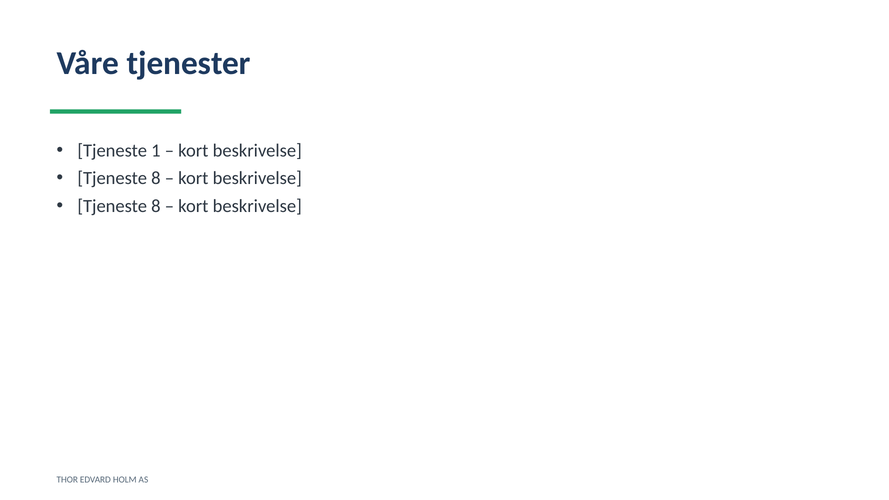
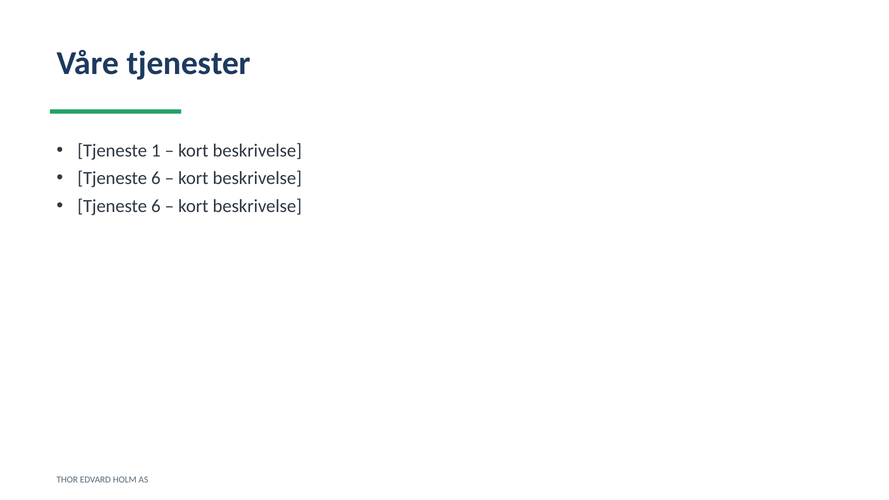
8: 8 -> 6 (156, 178)
8: 8 -> 6 (156, 206)
